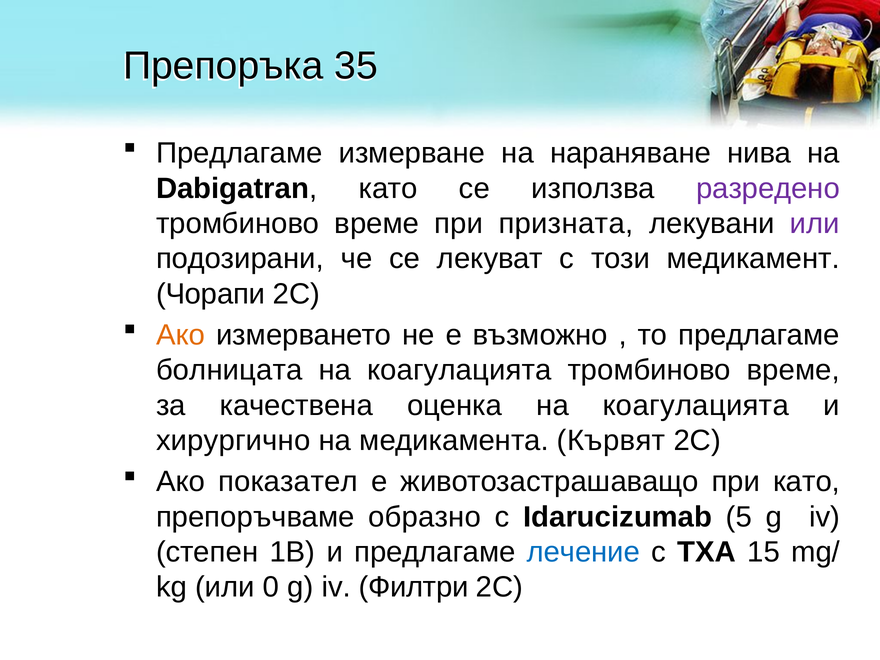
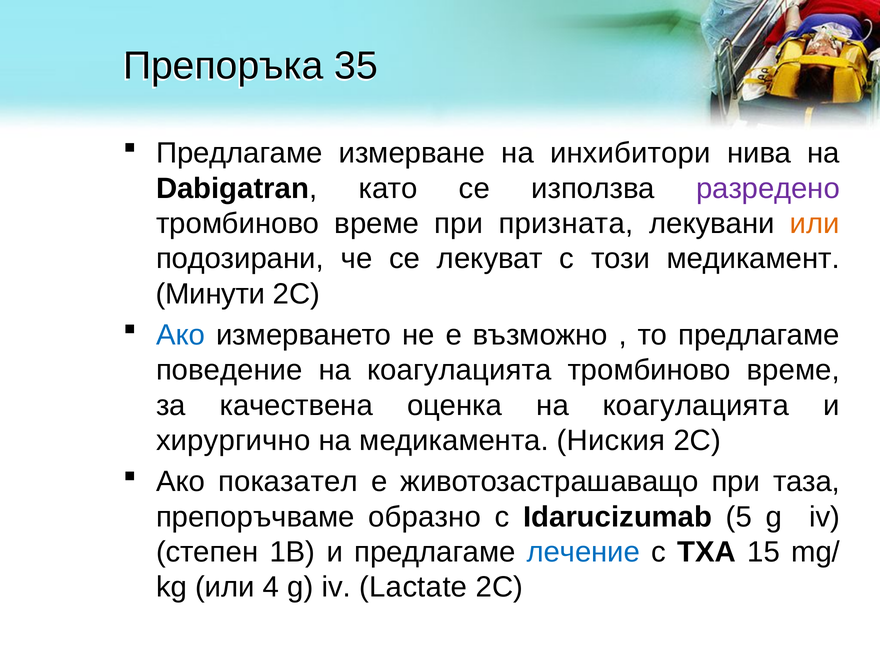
нараняване: нараняване -> инхибитори (630, 153)
или colour: purple -> orange (815, 224)
Чорапи: Чорапи -> Минути (211, 294)
Ако colour: orange -> blue (181, 335)
болницата: болницата -> поведение (229, 370)
Кървят: Кървят -> Ниския (611, 441)
при като: като -> таза (807, 482)
0: 0 -> 4 (271, 587)
Филтри: Филтри -> Lactate (413, 587)
